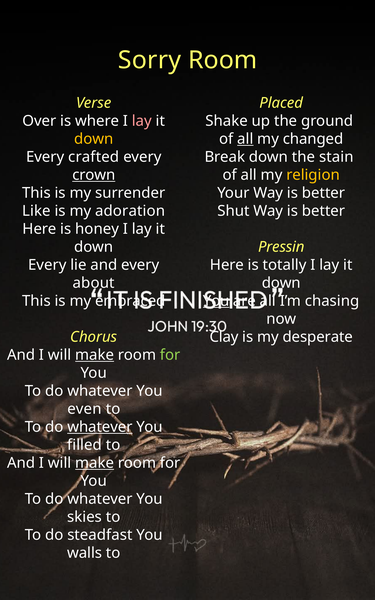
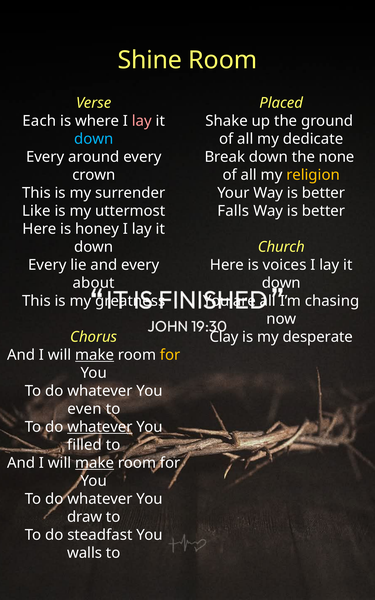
Sorry: Sorry -> Shine (150, 60)
Over: Over -> Each (39, 121)
down colour: yellow -> light blue (94, 139)
all underline: present -> none (245, 139)
changed: changed -> dedicate (313, 139)
crafted: crafted -> around (94, 157)
stain: stain -> none (337, 157)
crown underline: present -> none (94, 175)
adoration: adoration -> uttermost (130, 211)
Shut: Shut -> Falls (233, 211)
Pressin: Pressin -> Church (281, 247)
totally: totally -> voices (285, 265)
embraced: embraced -> greatness (130, 301)
You underline: present -> none (216, 301)
for colour: light green -> yellow (170, 355)
skies: skies -> draw (85, 517)
